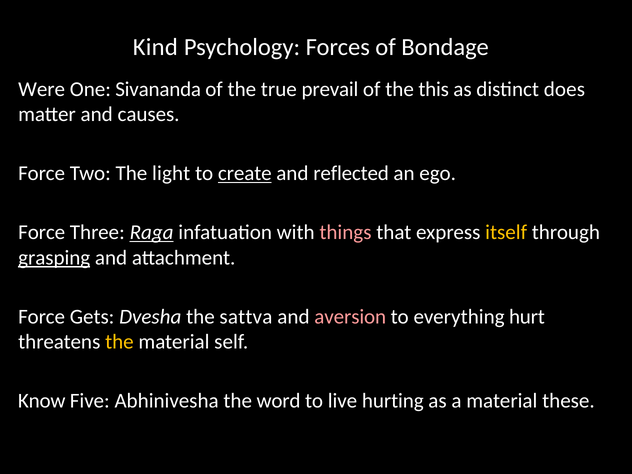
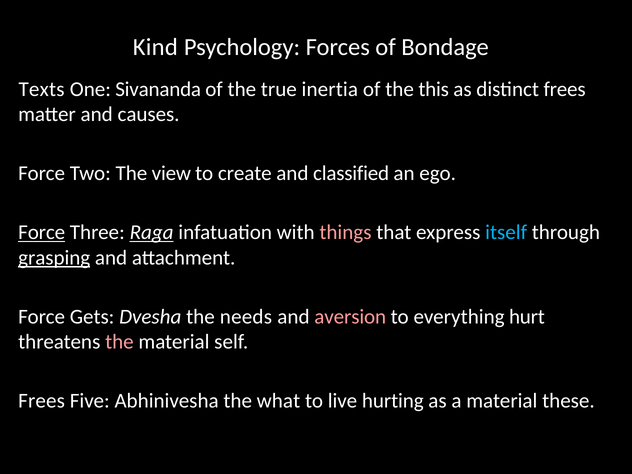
Were: Were -> Texts (42, 89)
prevail: prevail -> inertia (330, 89)
distinct does: does -> frees (565, 89)
light: light -> view (171, 174)
create underline: present -> none (245, 174)
reflected: reflected -> classified (351, 174)
Force underline: none -> present (42, 232)
itself colour: yellow -> light blue (506, 232)
sattva: sattva -> needs (246, 317)
the colour: yellow -> pink (119, 342)
Know: Know -> Frees (42, 401)
word: word -> what (278, 401)
